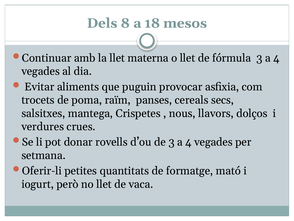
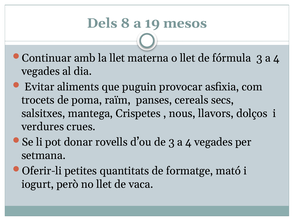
18: 18 -> 19 (152, 23)
